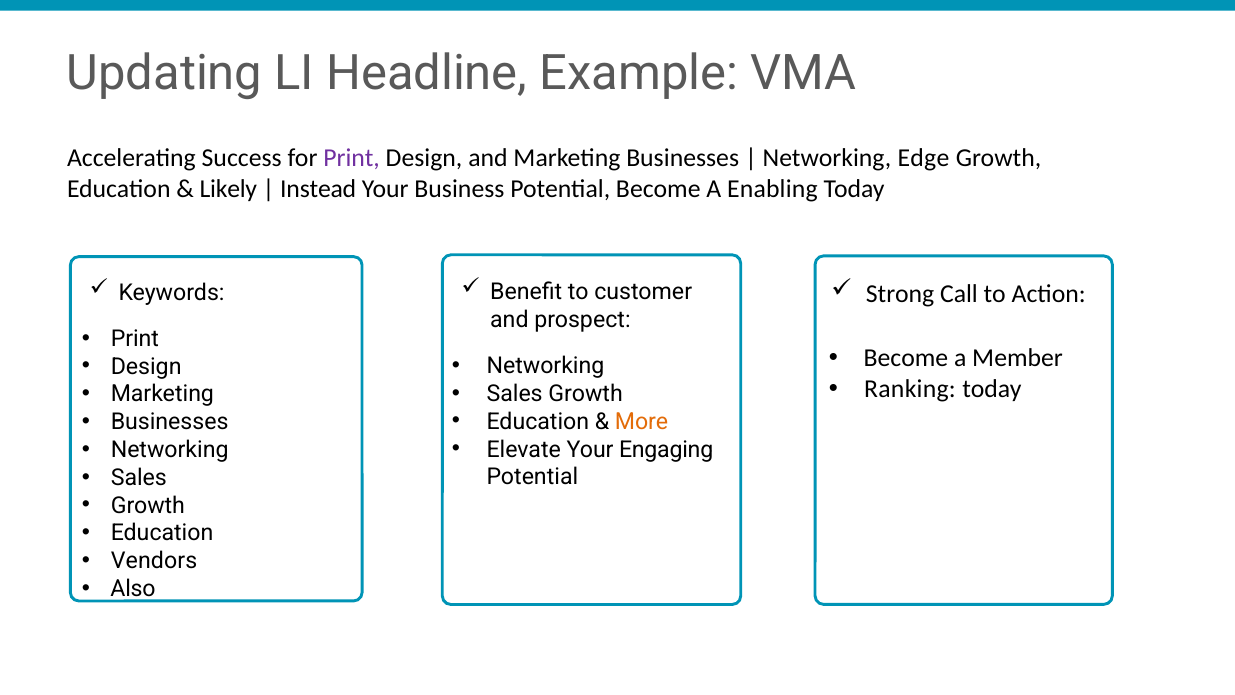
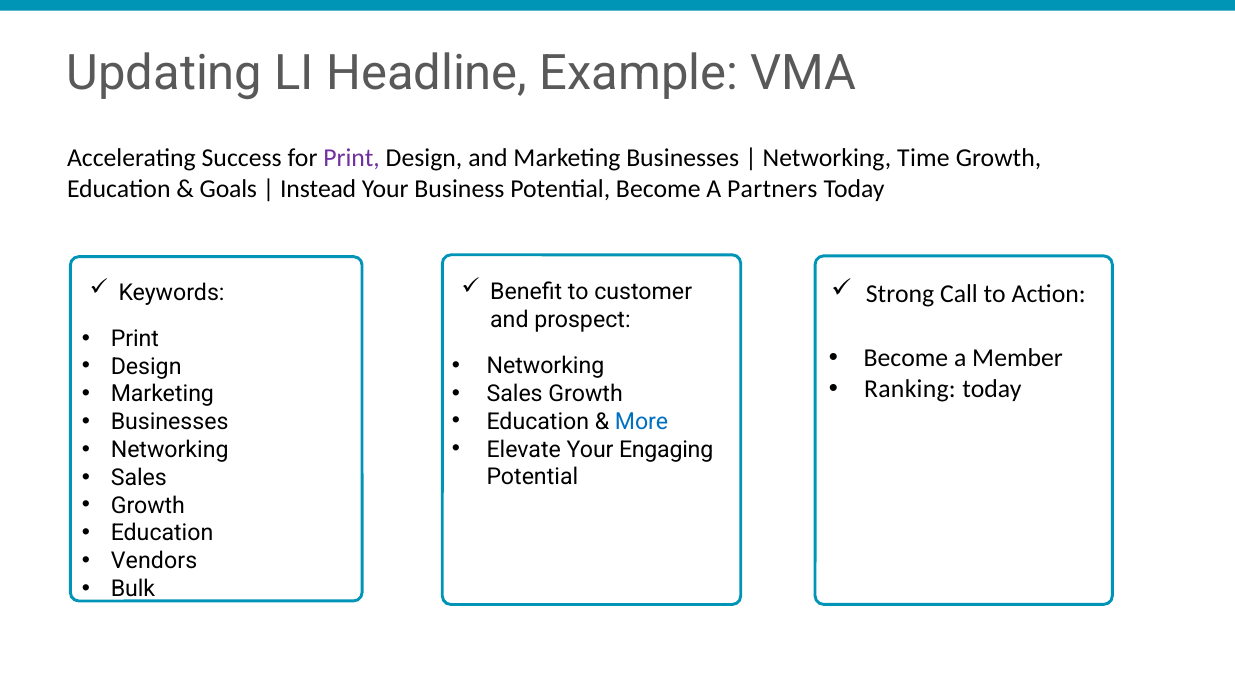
Edge: Edge -> Time (923, 158)
Likely: Likely -> Goals (228, 189)
Enabling: Enabling -> Partners (772, 189)
More colour: orange -> blue (642, 421)
Also: Also -> Bulk (133, 589)
